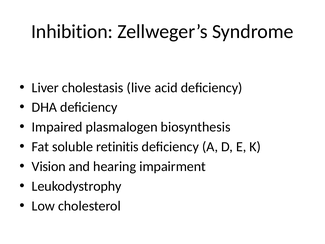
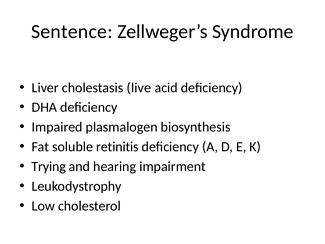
Inhibition: Inhibition -> Sentence (72, 31)
Vision: Vision -> Trying (49, 166)
